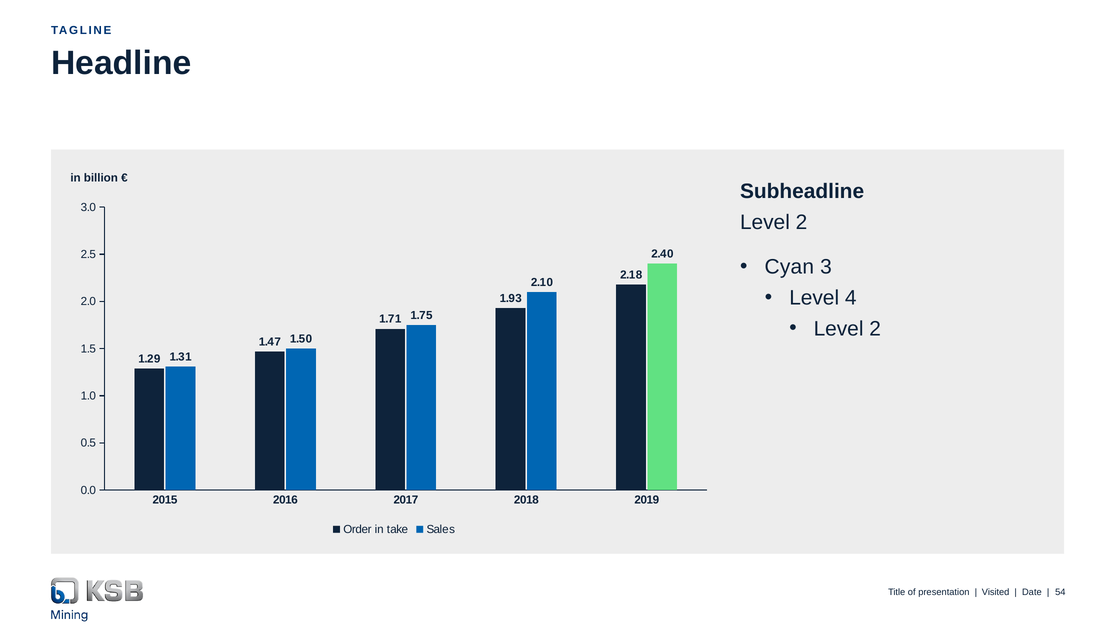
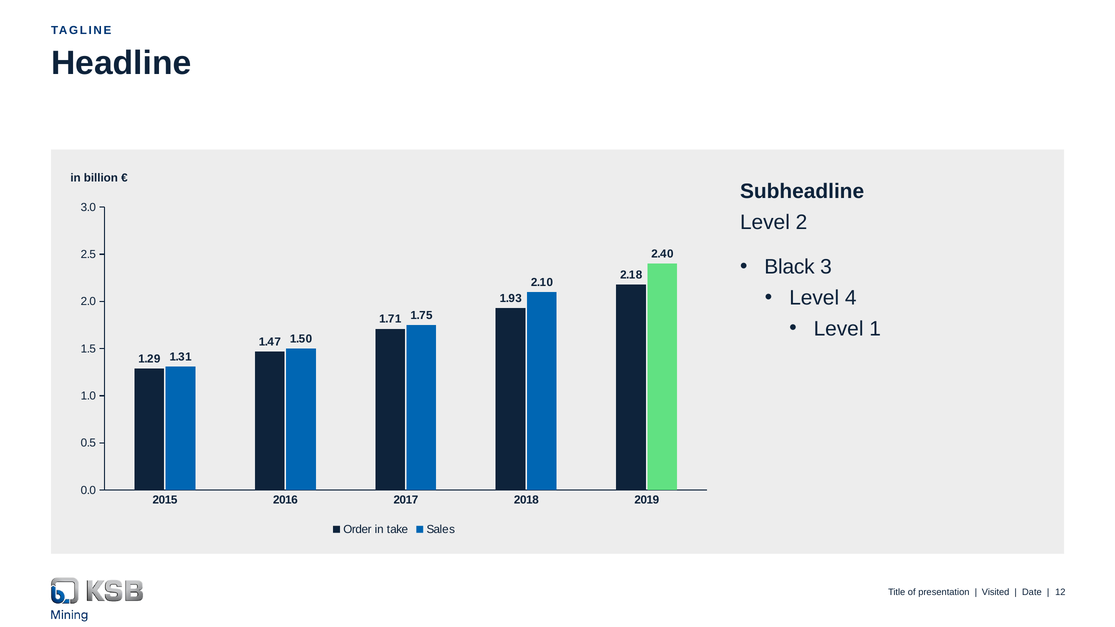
Cyan: Cyan -> Black (790, 267)
2: 2 -> 1 (875, 329)
54: 54 -> 12 (1060, 592)
